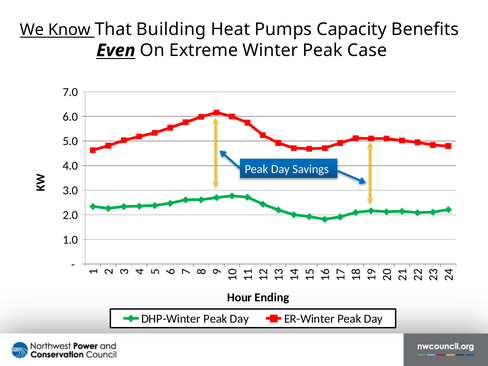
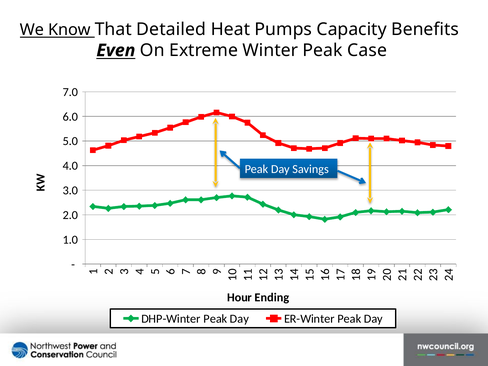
Building: Building -> Detailed (171, 29)
